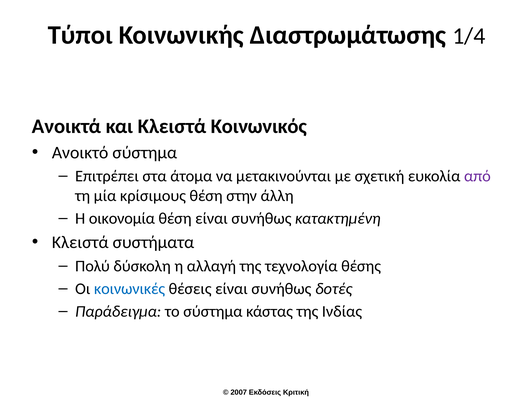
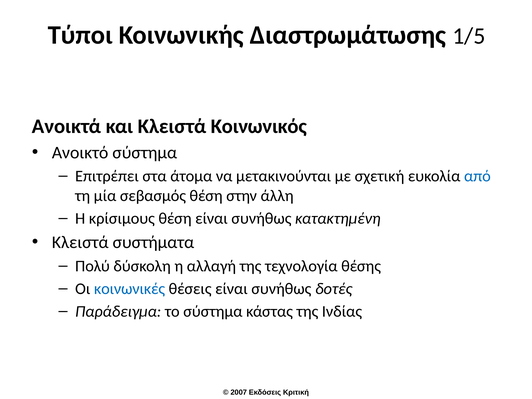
1/4: 1/4 -> 1/5 (469, 36)
από colour: purple -> blue (477, 176)
κρίσιμους: κρίσιμους -> σεβασμός (153, 196)
οικονομία: οικονομία -> κρίσιμους (122, 218)
